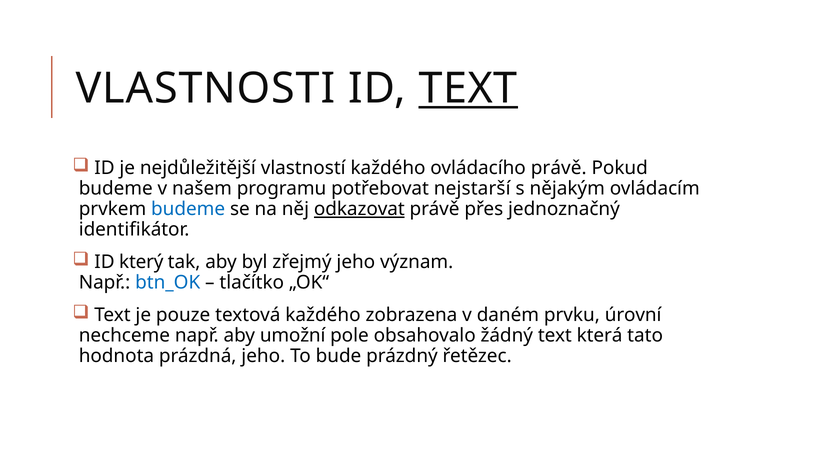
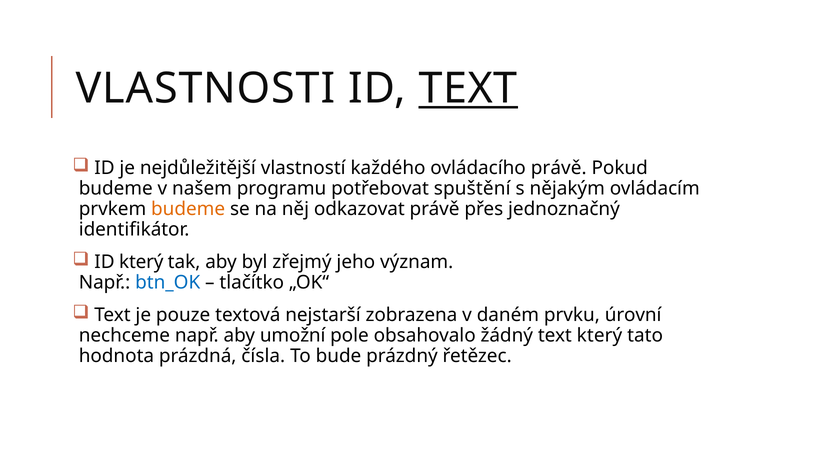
nejstarší: nejstarší -> spuštění (472, 189)
budeme colour: blue -> orange (188, 209)
odkazovat underline: present -> none (359, 209)
textová každého: každého -> nejstarší (323, 315)
text která: která -> který (599, 336)
prázdná jeho: jeho -> čísla (263, 356)
